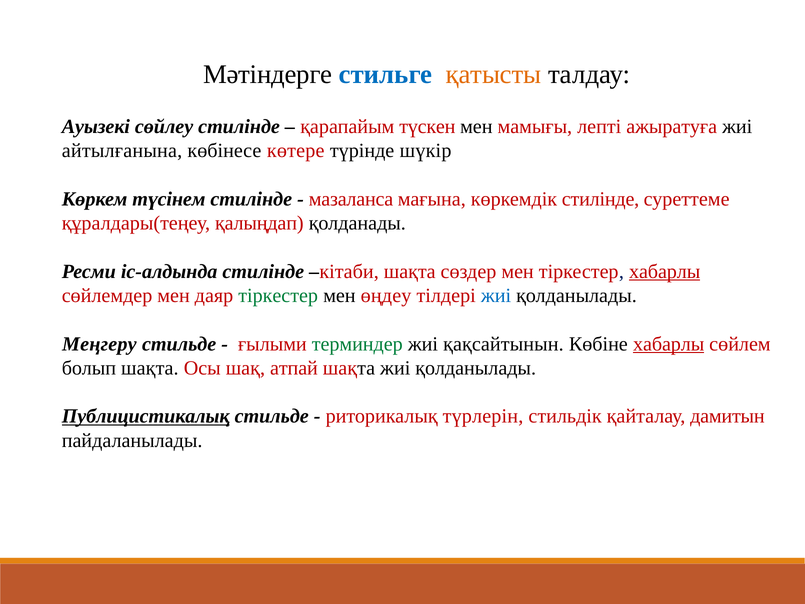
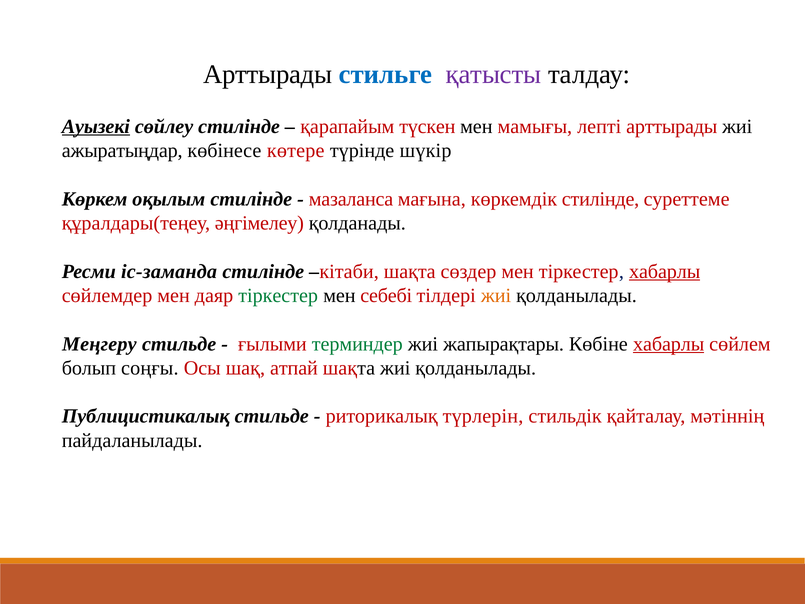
Мәтіндерге: Мәтіндерге -> Арттырады (268, 75)
қатысты colour: orange -> purple (494, 75)
Ауызекі underline: none -> present (96, 126)
лепті ажыратуға: ажыратуға -> арттырады (672, 126)
айтылғанына: айтылғанына -> ажыратыңдар (122, 151)
түсінем: түсінем -> оқылым (169, 199)
қалыңдап: қалыңдап -> әңгімелеу (259, 223)
іс-алдында: іс-алдында -> іс-заманда (169, 271)
өңдеу: өңдеу -> себебі (386, 295)
жиі colour: blue -> orange (496, 295)
қақсайтынын: қақсайтынын -> жапырақтары (504, 344)
болып шақта: шақта -> соңғы (150, 368)
Публицистикалық underline: present -> none (146, 416)
дамитын: дамитын -> мәтіннің (727, 416)
